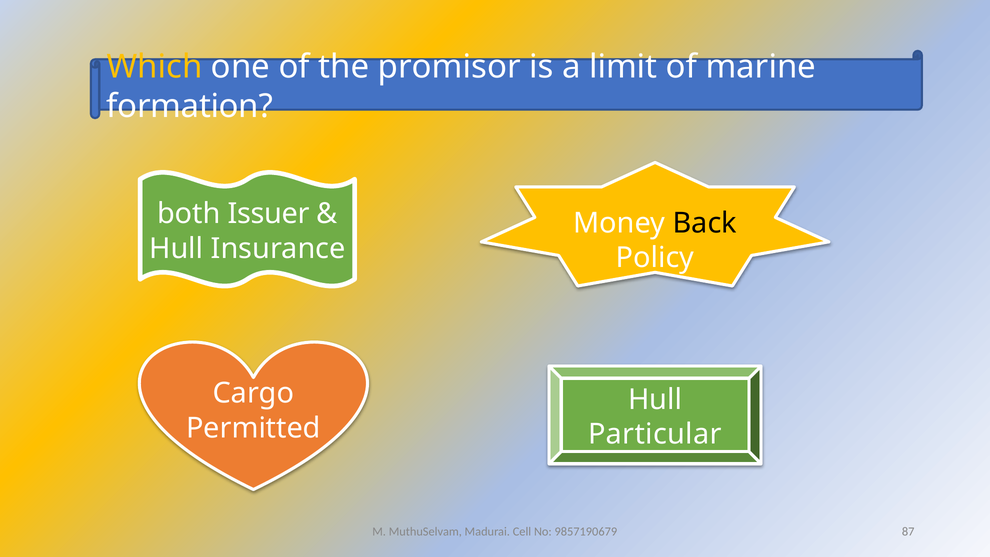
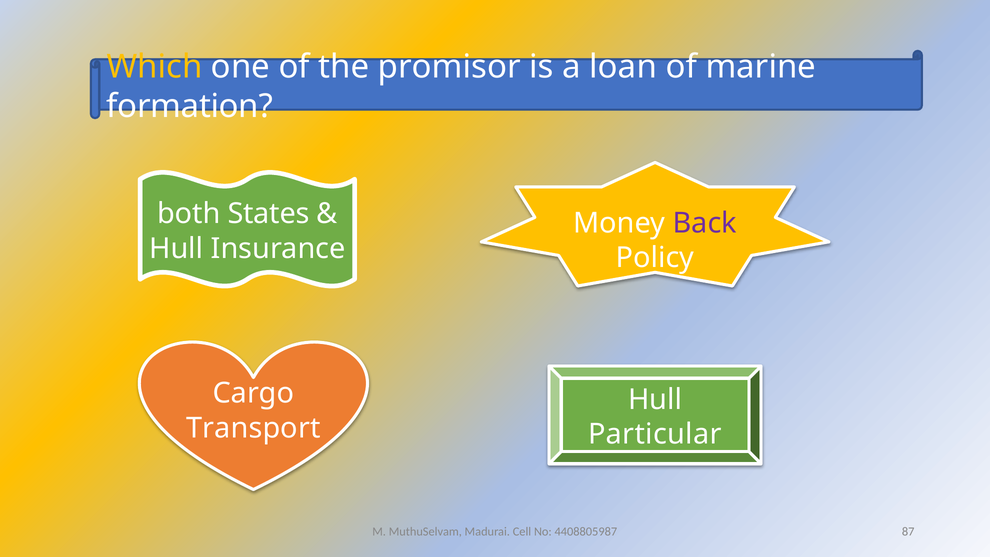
limit: limit -> loan (623, 67)
Issuer: Issuer -> States (269, 214)
Back colour: black -> purple (705, 223)
Permitted: Permitted -> Transport (253, 428)
9857190679: 9857190679 -> 4408805987 (586, 532)
